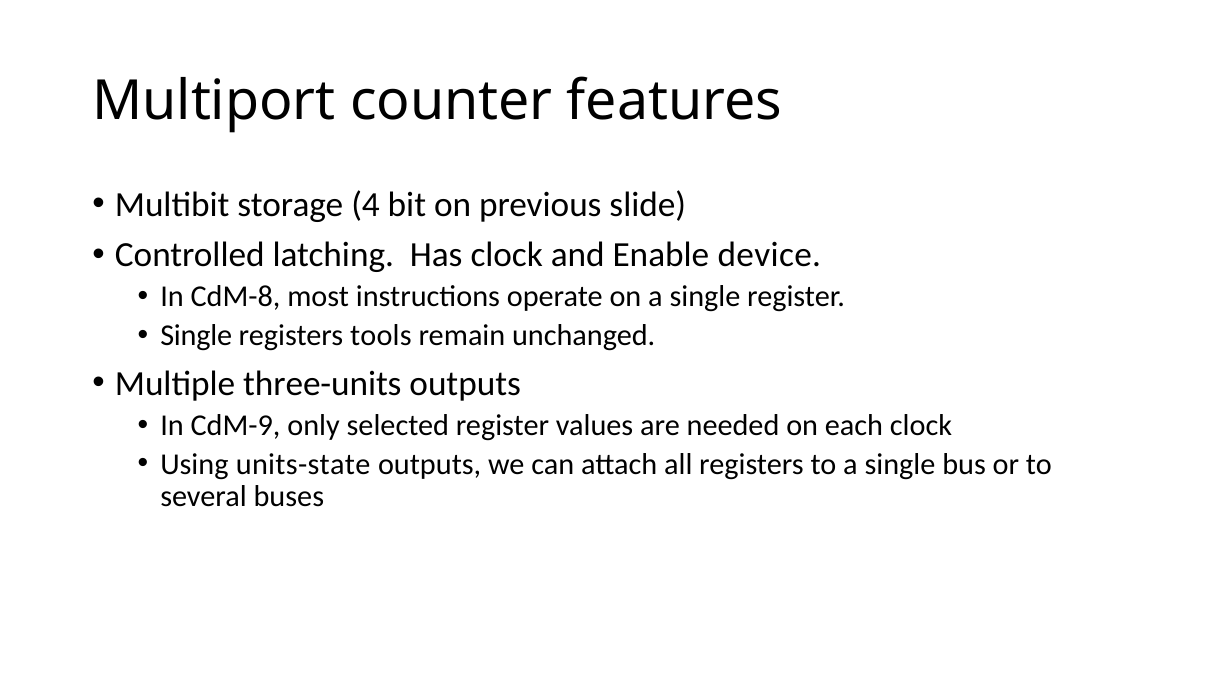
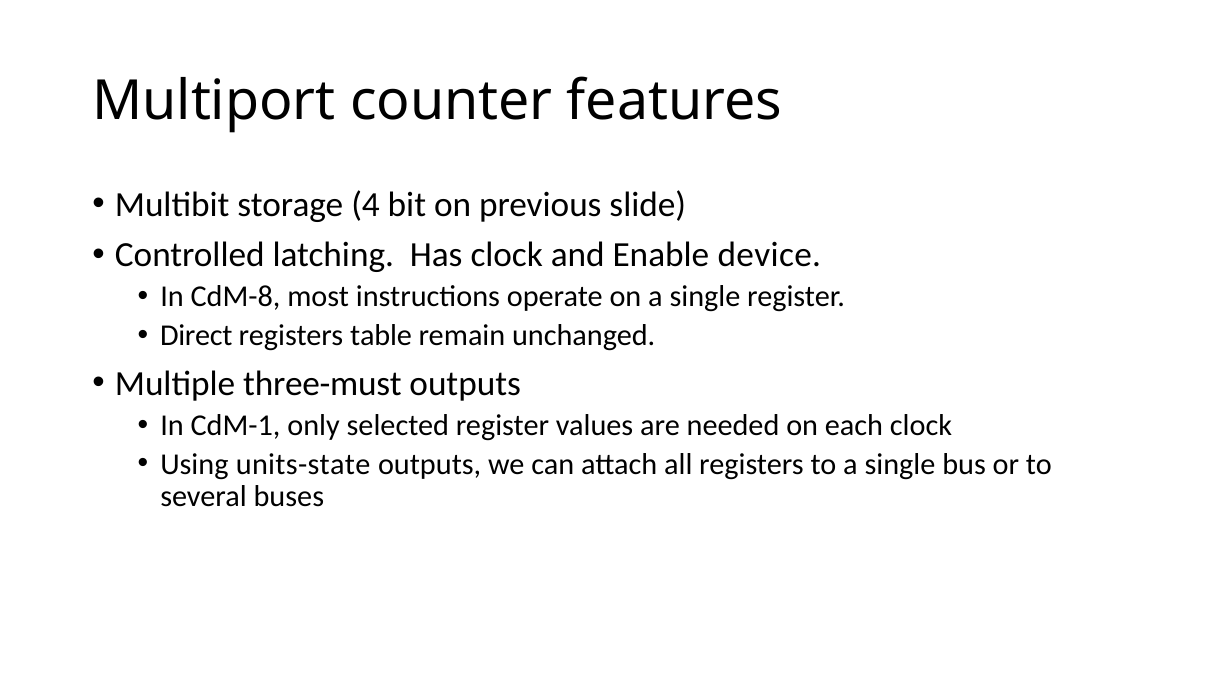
Single: Single -> Direct (196, 336)
tools: tools -> table (381, 336)
three-units: three-units -> three-must (322, 384)
CdM-9: CdM-9 -> CdM-1 (236, 426)
